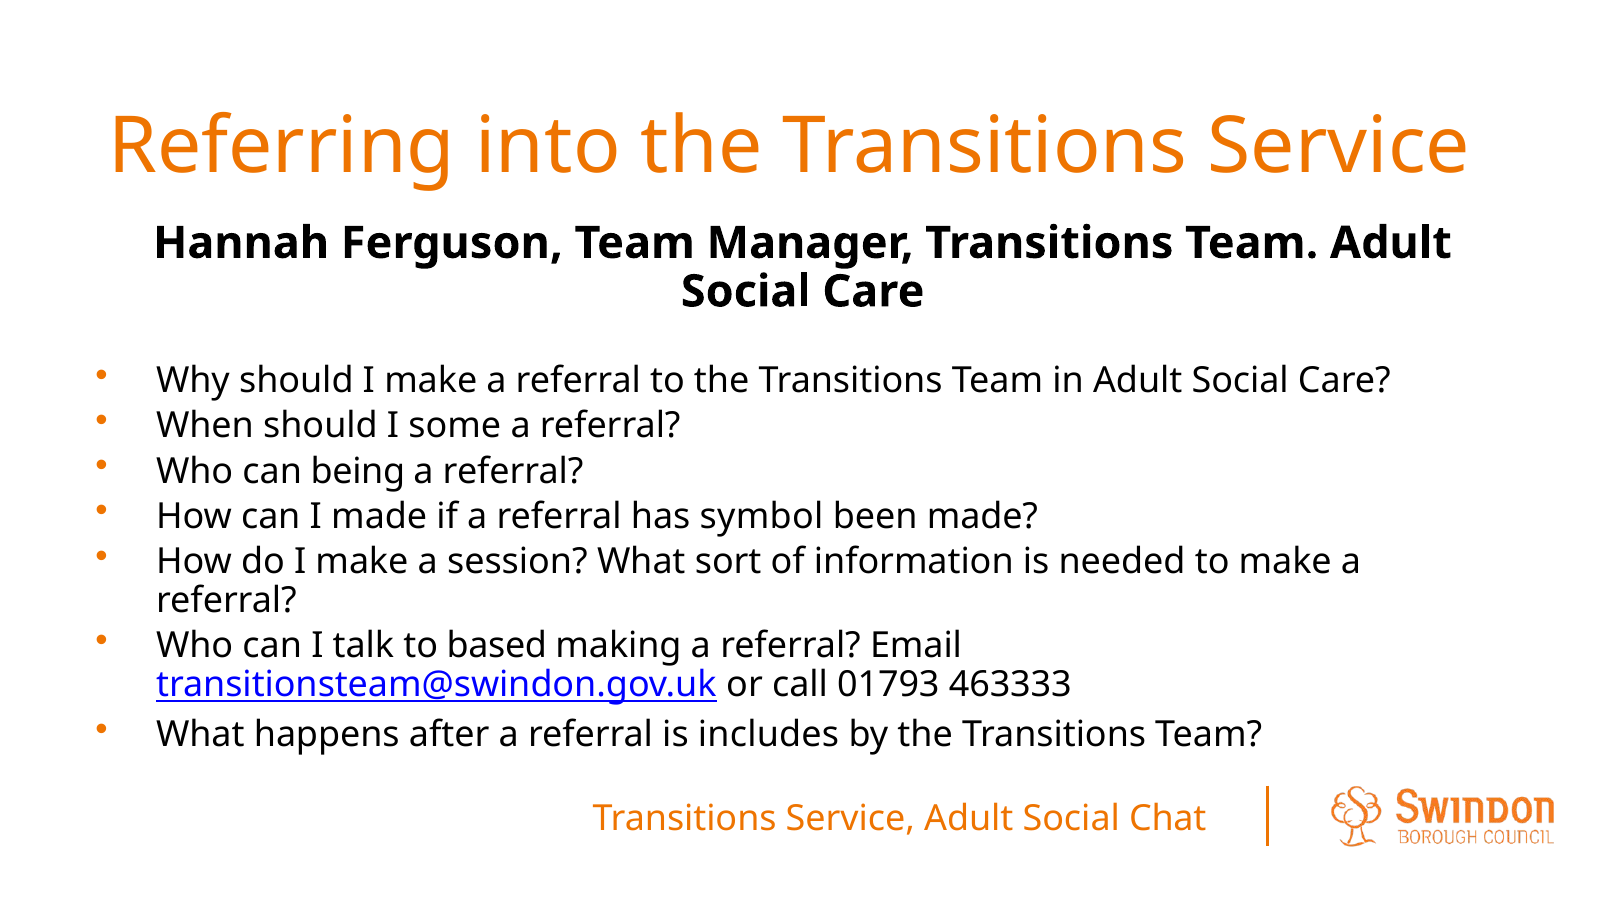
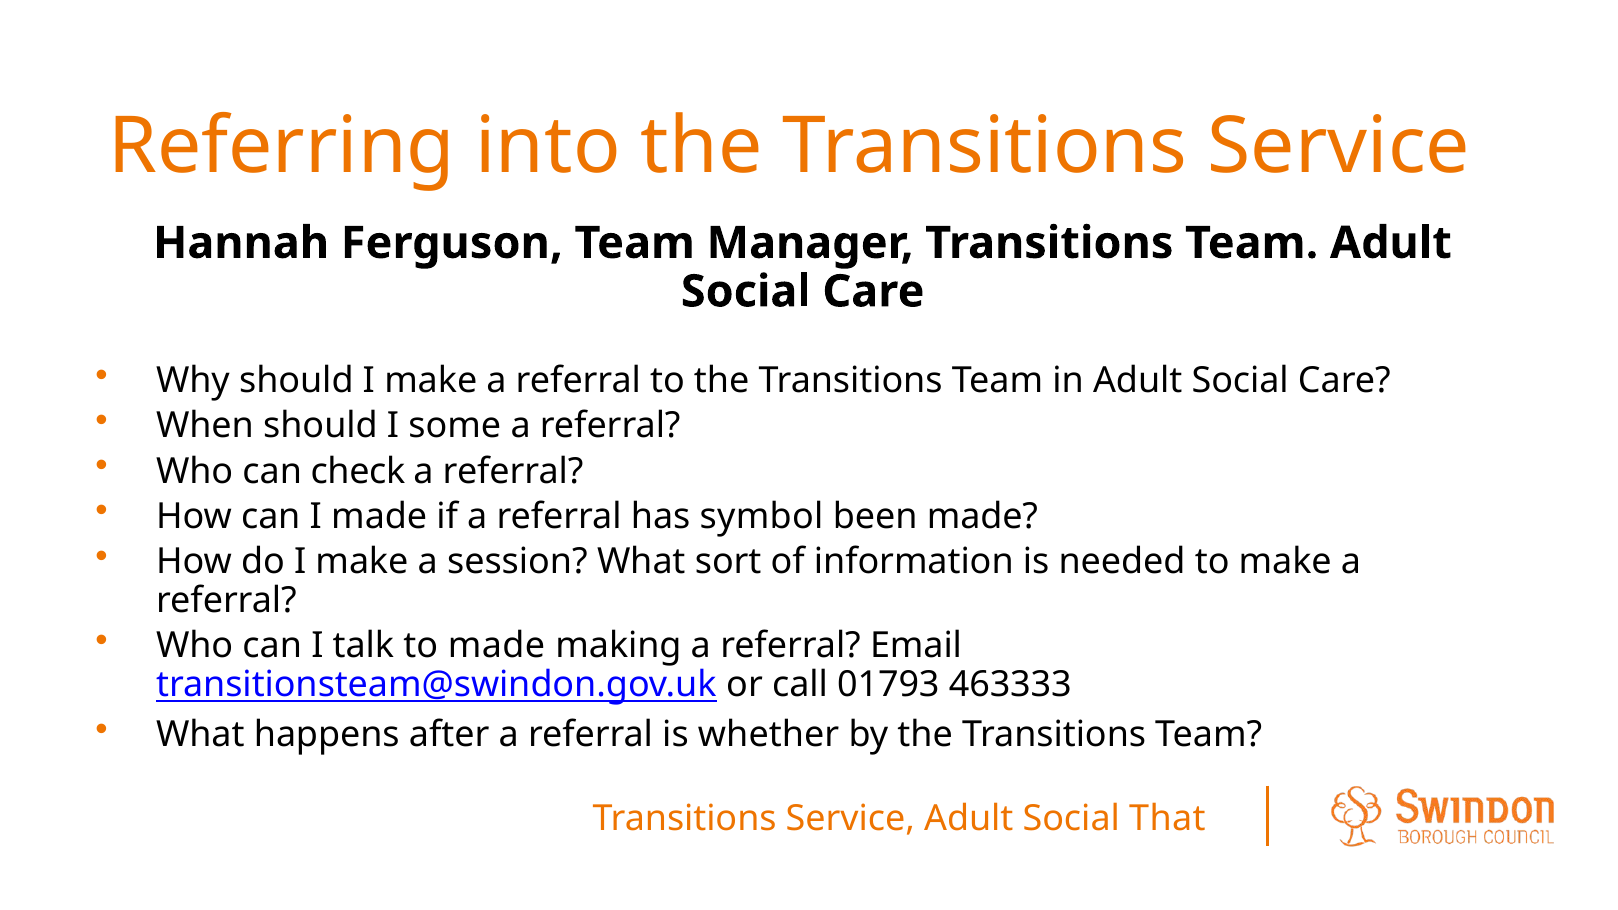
being: being -> check (358, 471)
to based: based -> made (497, 646)
includes: includes -> whether (769, 735)
Chat: Chat -> That (1167, 818)
